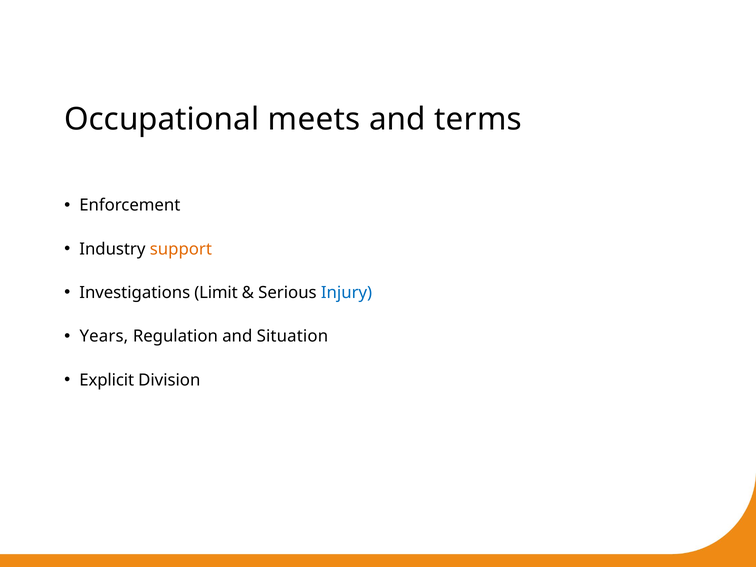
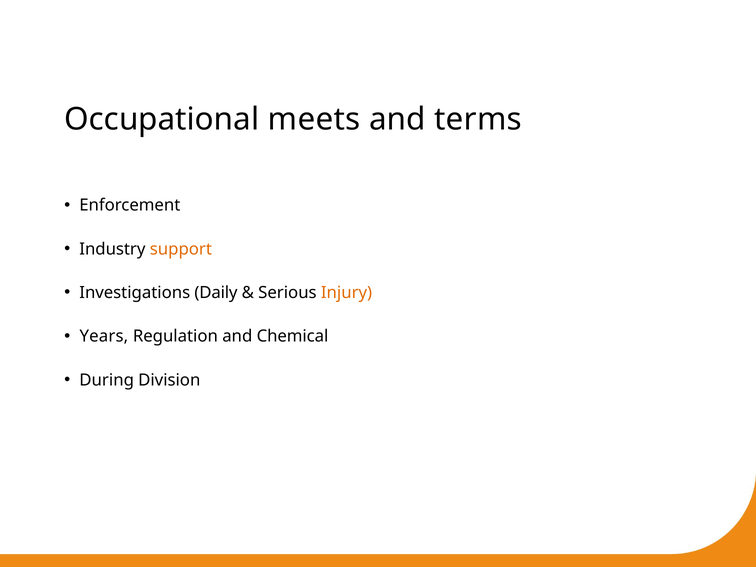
Limit: Limit -> Daily (216, 293)
Injury colour: blue -> orange (347, 293)
Situation: Situation -> Chemical (293, 336)
Explicit: Explicit -> During (107, 380)
